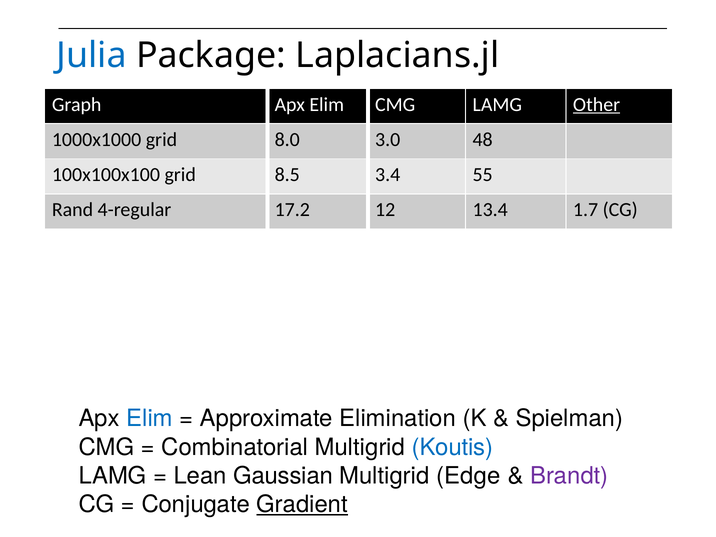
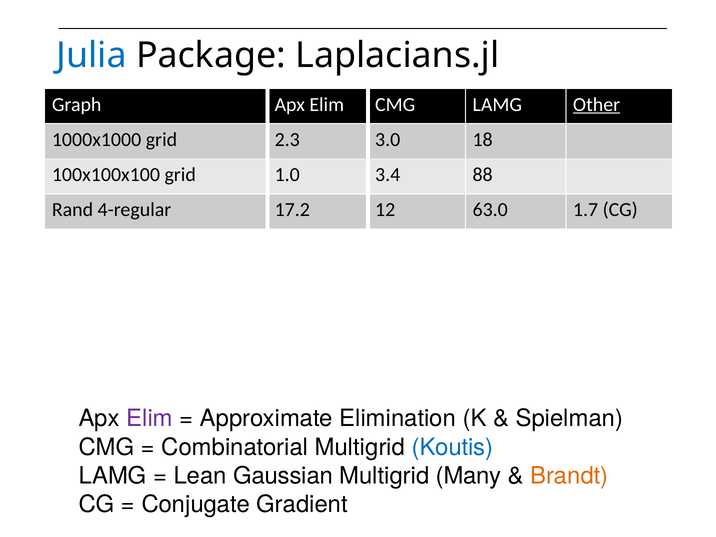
8.0: 8.0 -> 2.3 (287, 140)
48: 48 -> 18 (483, 140)
8.5: 8.5 -> 1.0 (287, 175)
55: 55 -> 88 (483, 175)
13.4: 13.4 -> 63.0 (490, 210)
Elim colour: blue -> purple (149, 419)
Edge: Edge -> Many (469, 476)
Brandt colour: purple -> orange (569, 476)
Gradient underline: present -> none (302, 504)
